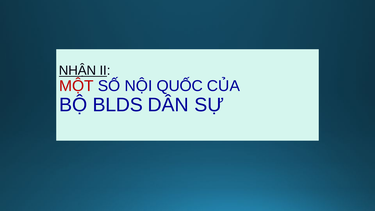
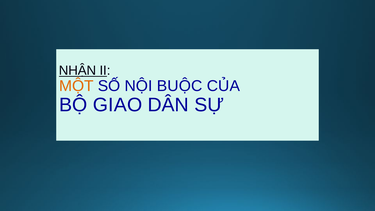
MỘT colour: red -> orange (76, 86)
QUỐC: QUỐC -> BUỘC (180, 86)
BLDS: BLDS -> GIAO (118, 105)
